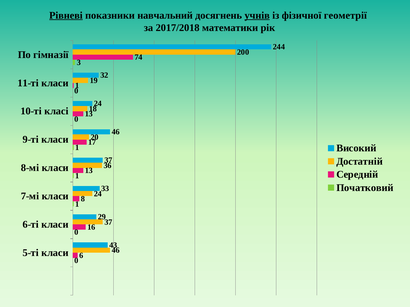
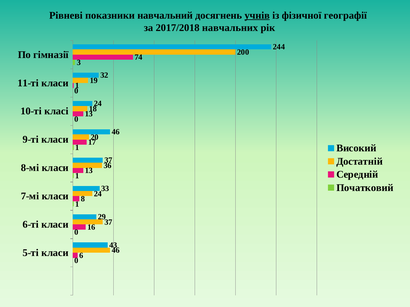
Рівневі underline: present -> none (66, 15)
геометрії: геометрії -> географії (345, 15)
математики: математики -> навчальних (230, 28)
